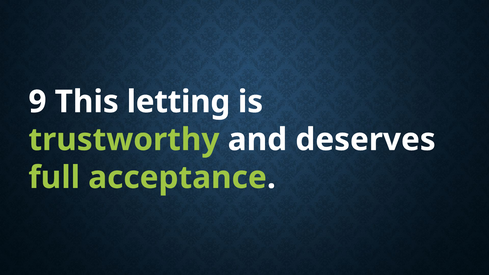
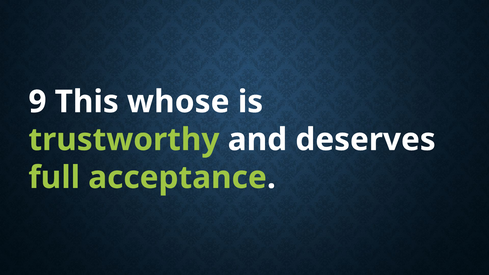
letting: letting -> whose (178, 102)
